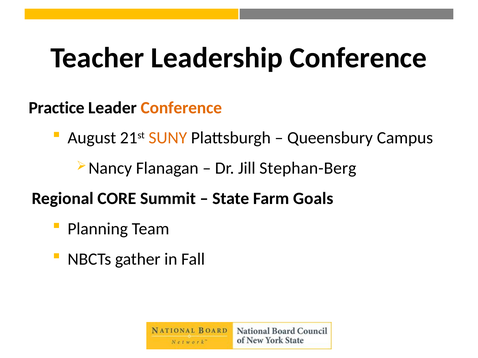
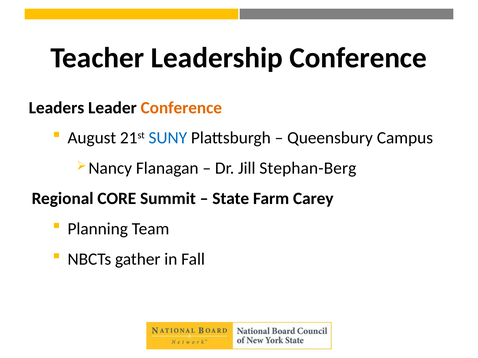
Practice: Practice -> Leaders (56, 108)
SUNY colour: orange -> blue (168, 138)
Goals: Goals -> Carey (313, 199)
